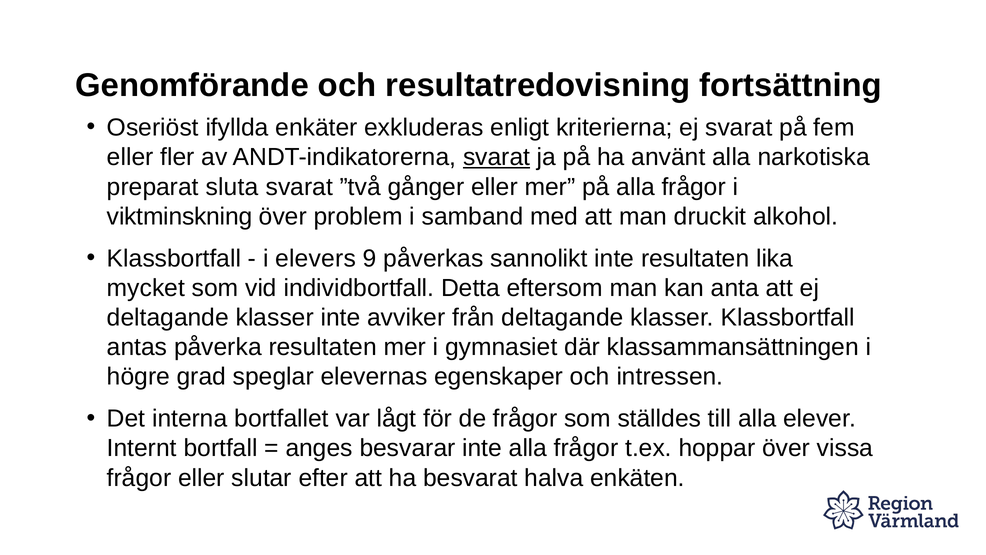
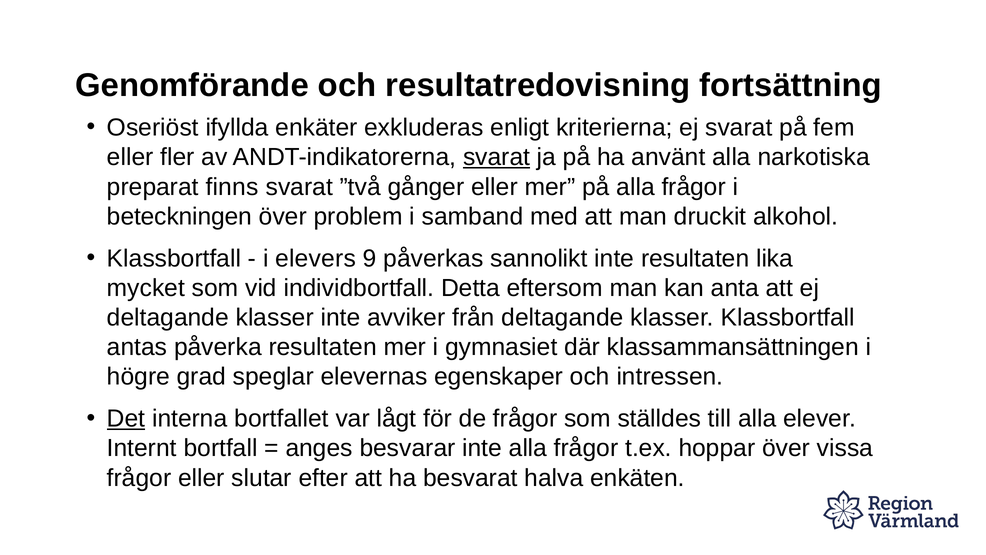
sluta: sluta -> finns (232, 187)
viktminskning: viktminskning -> beteckningen (180, 216)
Det underline: none -> present (126, 418)
